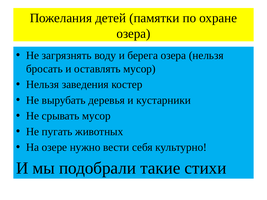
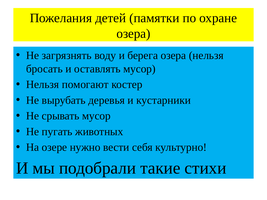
заведения: заведения -> помогают (85, 85)
